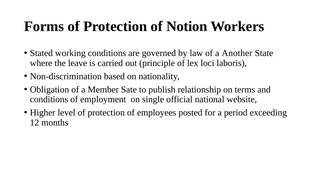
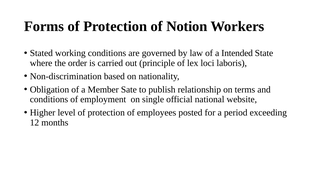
Another: Another -> Intended (237, 53)
leave: leave -> order (78, 63)
